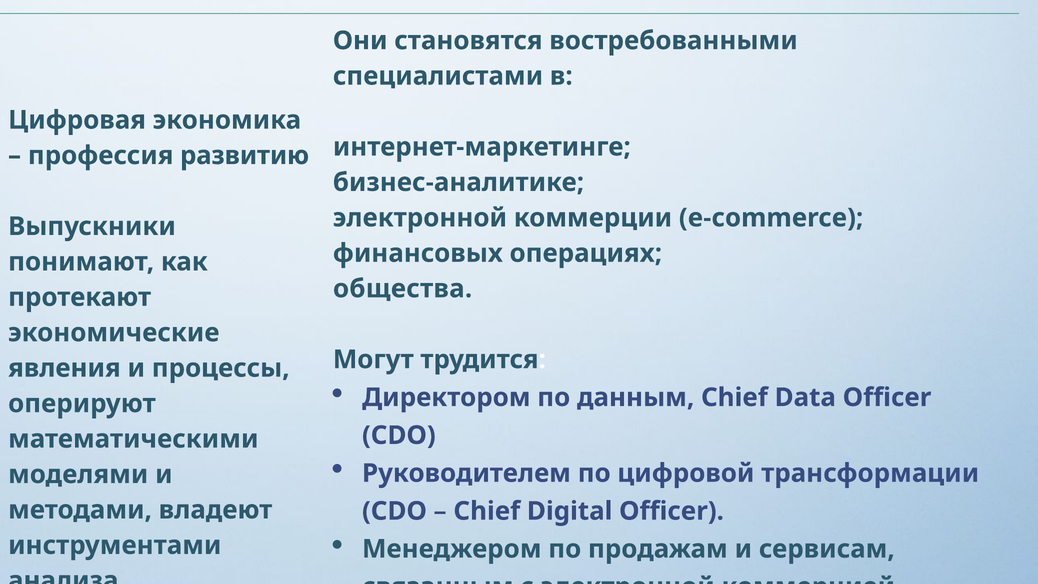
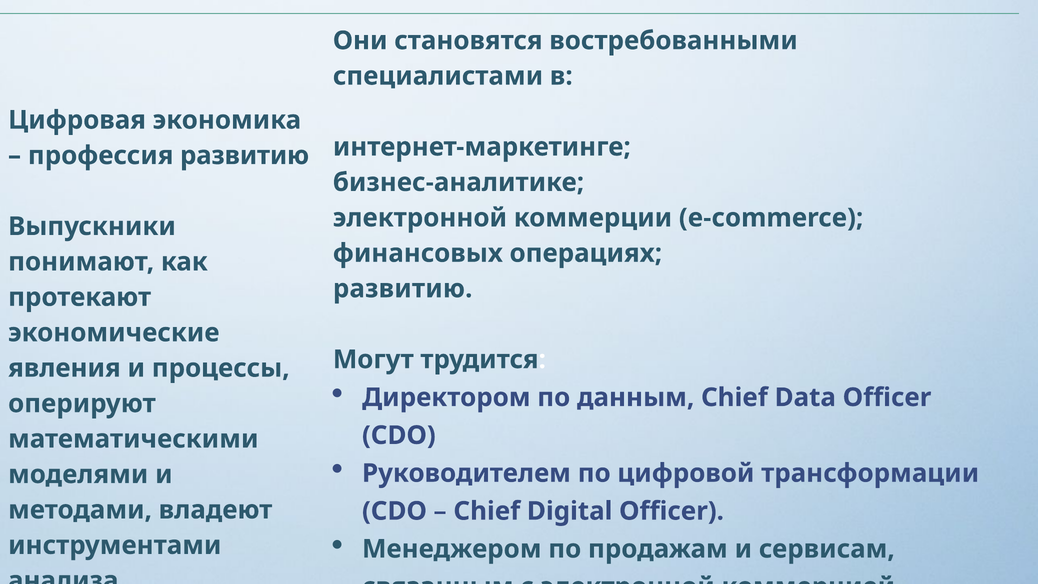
общества: общества -> развитию (403, 289)
